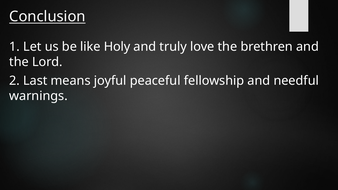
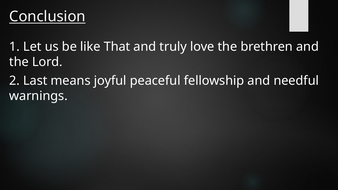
Holy: Holy -> That (117, 47)
